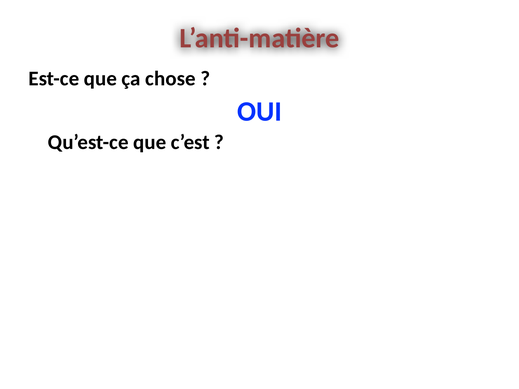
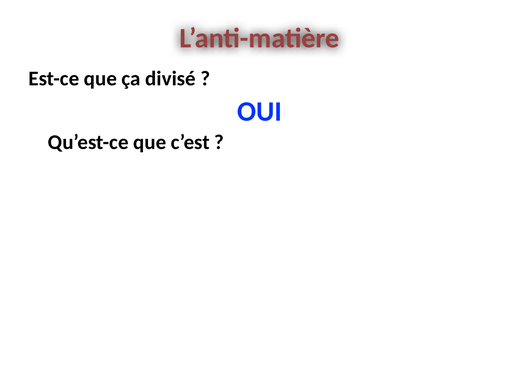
chose: chose -> divisé (171, 79)
